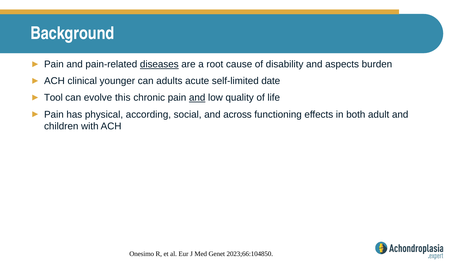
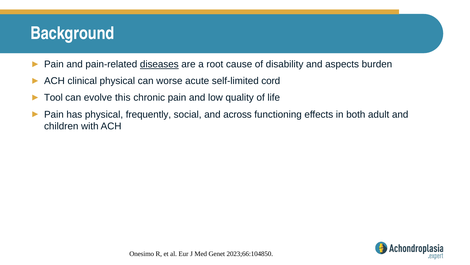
clinical younger: younger -> physical (117, 81)
adults: adults -> worse (169, 81)
date: date -> cord (271, 81)
and underline: present -> none (197, 98)
according: according -> frequently (148, 114)
